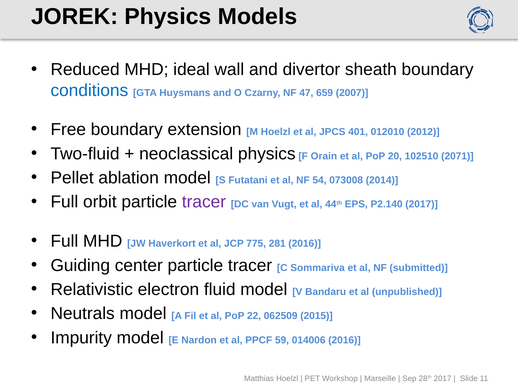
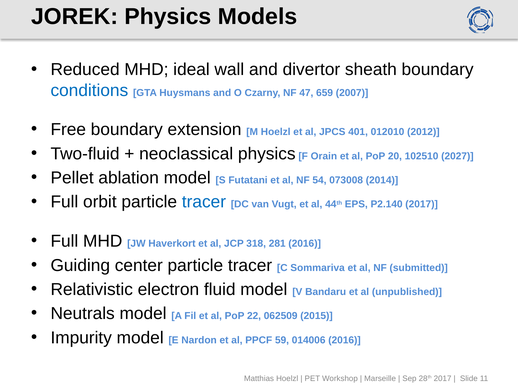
2071: 2071 -> 2027 (457, 156)
tracer colour: purple -> blue (204, 202)
775: 775 -> 318 (256, 244)
